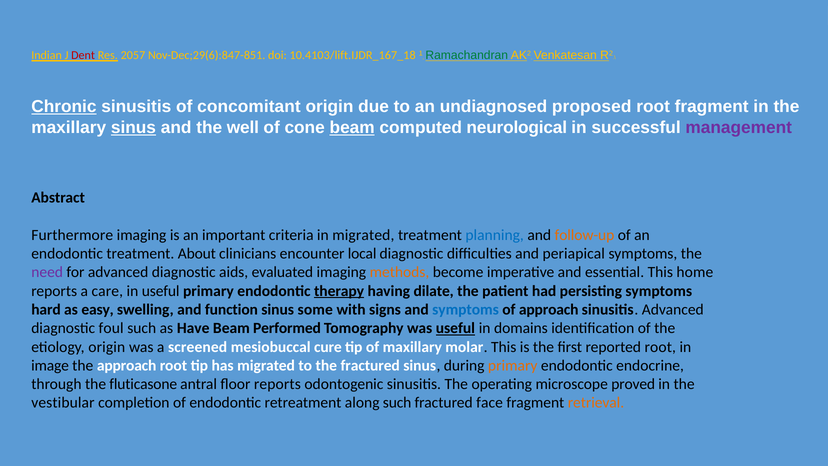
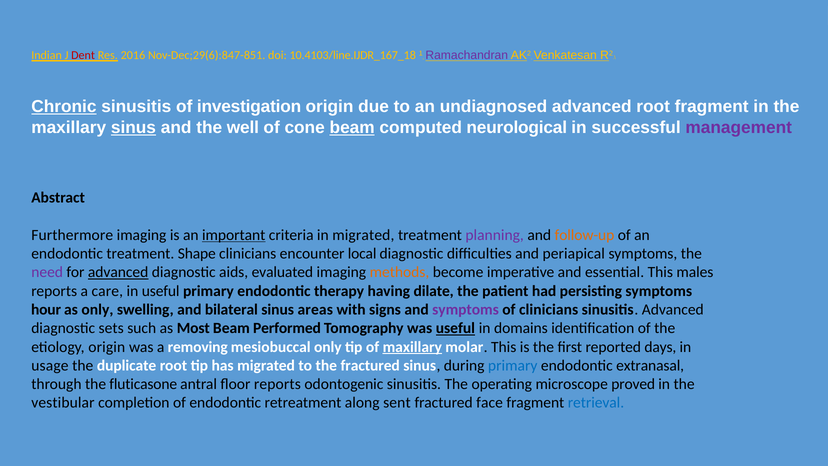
2057: 2057 -> 2016 (133, 55)
10.4103/lift.IJDR_167_18: 10.4103/lift.IJDR_167_18 -> 10.4103/line.IJDR_167_18 (353, 55)
Ramachandran colour: green -> purple (467, 55)
concomitant: concomitant -> investigation (249, 107)
undiagnosed proposed: proposed -> advanced (592, 107)
important underline: none -> present (234, 235)
planning colour: blue -> purple (495, 235)
About: About -> Shape (197, 254)
advanced underline: none -> present (118, 272)
home: home -> males (695, 272)
therapy underline: present -> none (339, 291)
hard: hard -> hour (46, 309)
as easy: easy -> only (97, 309)
function: function -> bilateral (231, 309)
some: some -> areas (315, 309)
symptoms colour: blue -> purple (466, 309)
of approach: approach -> clinicians (549, 309)
foul: foul -> sets (111, 328)
Have: Have -> Most (193, 328)
screened: screened -> removing (198, 347)
mesiobuccal cure: cure -> only (328, 347)
maxillary underline: none -> present (412, 347)
reported root: root -> days (660, 347)
image: image -> usage (50, 365)
the approach: approach -> duplicate (127, 365)
primary colour: orange -> blue (513, 365)
endocrine: endocrine -> extranasal (650, 365)
along such: such -> sent (397, 403)
retrieval colour: orange -> blue (596, 403)
